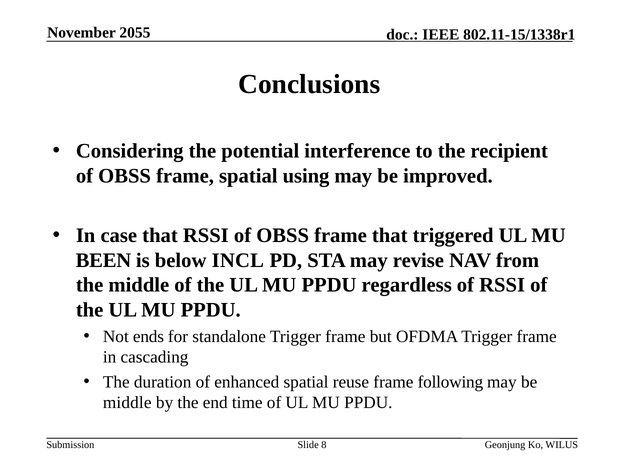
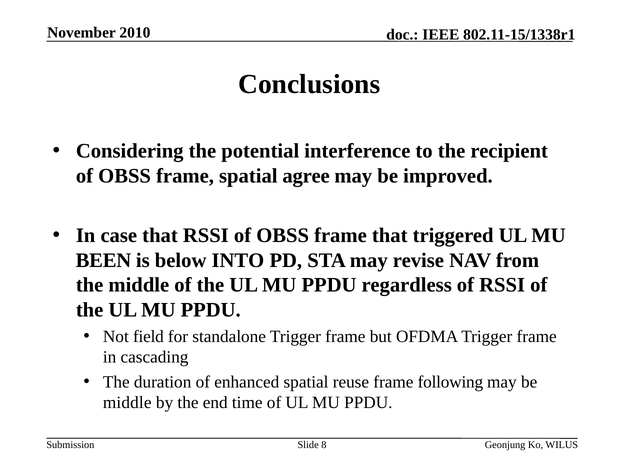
2055: 2055 -> 2010 (135, 33)
using: using -> agree (306, 176)
INCL: INCL -> INTO (238, 260)
ends: ends -> field (148, 337)
